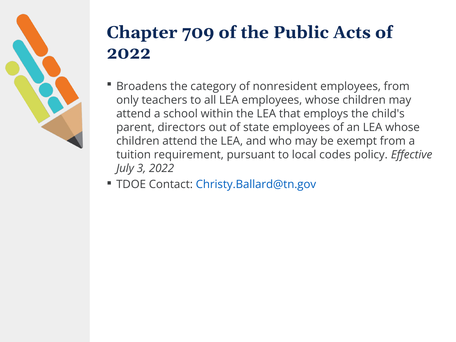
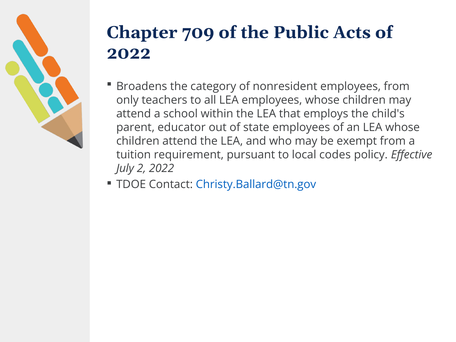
directors: directors -> educator (182, 127)
3: 3 -> 2 (141, 168)
